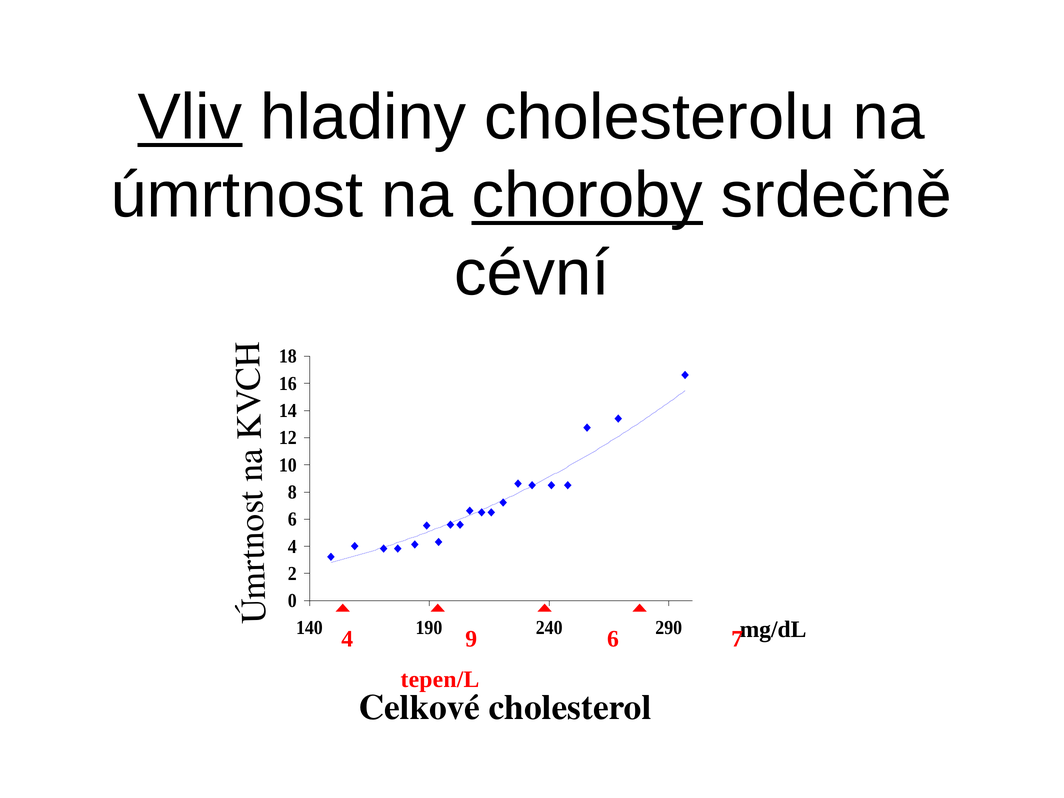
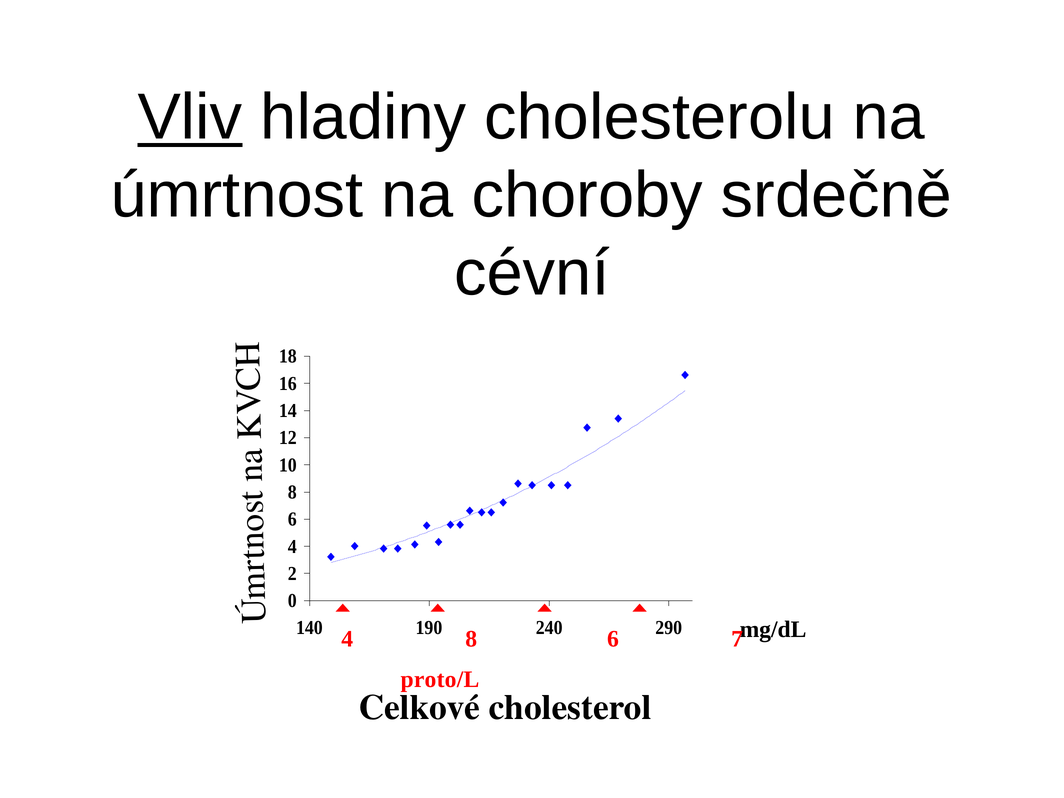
choroby underline: present -> none (587, 195)
4 9: 9 -> 8 (471, 639)
tepen/L: tepen/L -> proto/L (440, 679)
